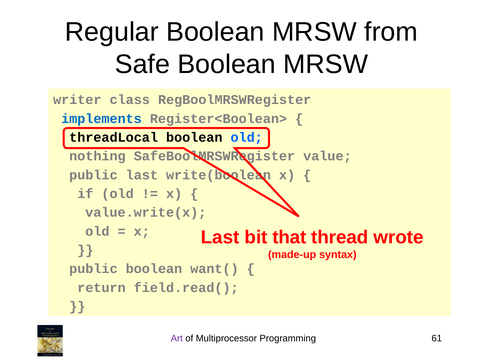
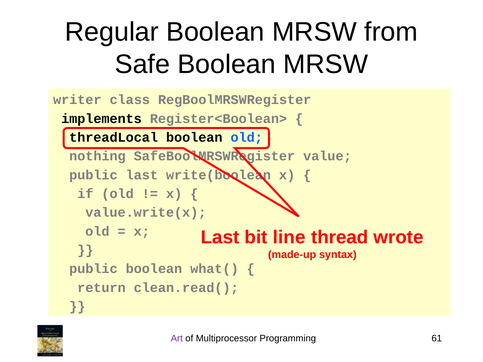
implements colour: blue -> black (101, 119)
that: that -> line (289, 238)
want(: want( -> what( (214, 269)
field.read(: field.read( -> clean.read( (186, 288)
